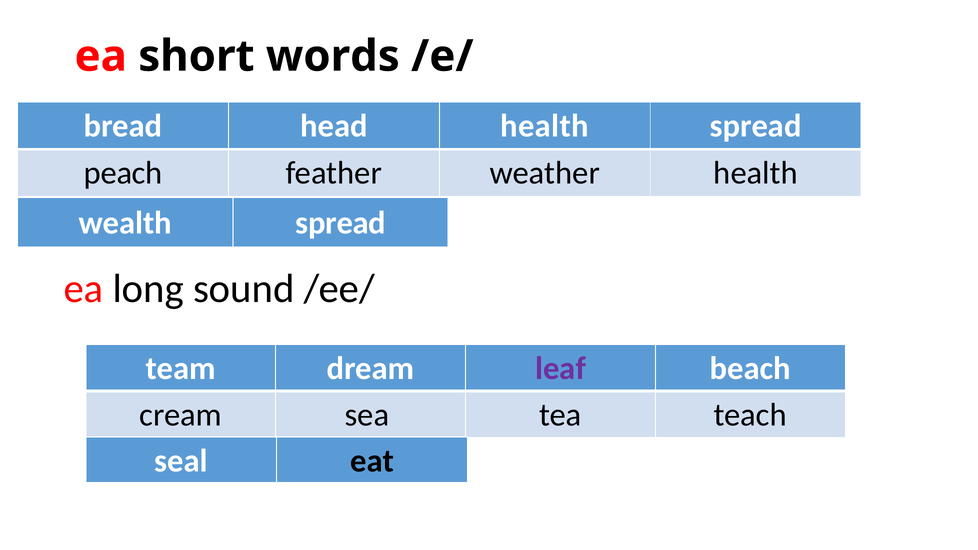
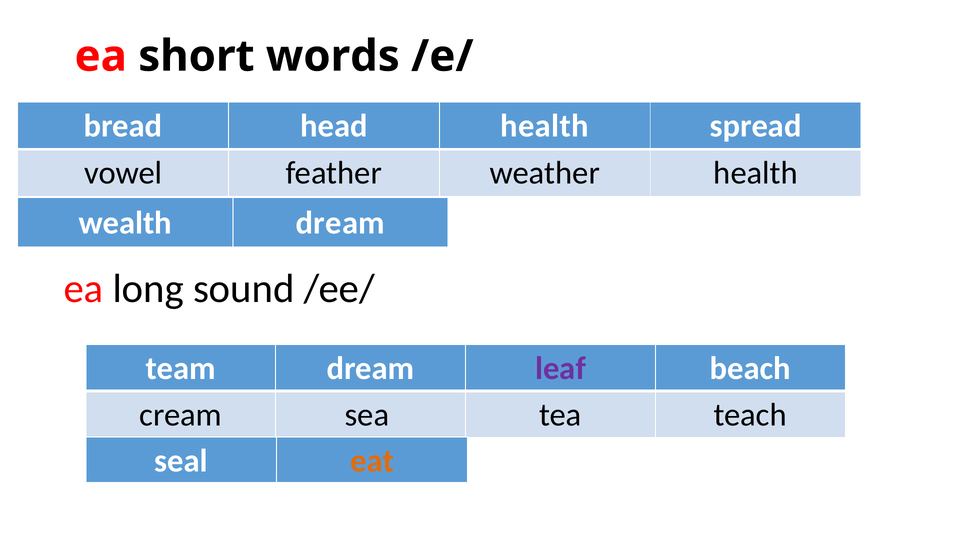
peach: peach -> vowel (123, 173)
wealth spread: spread -> dream (340, 223)
eat colour: black -> orange (372, 461)
